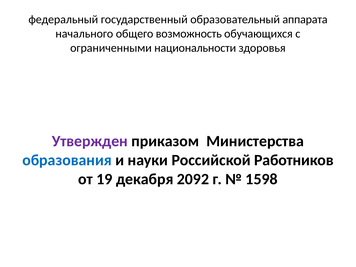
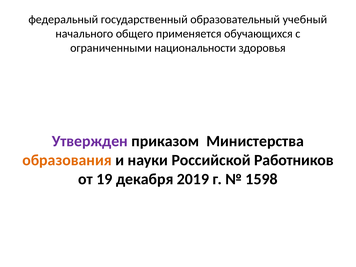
аппарата: аппарата -> учебный (305, 20)
возможность: возможность -> применяется (189, 34)
образования colour: blue -> orange (67, 160)
2092: 2092 -> 2019 (193, 179)
